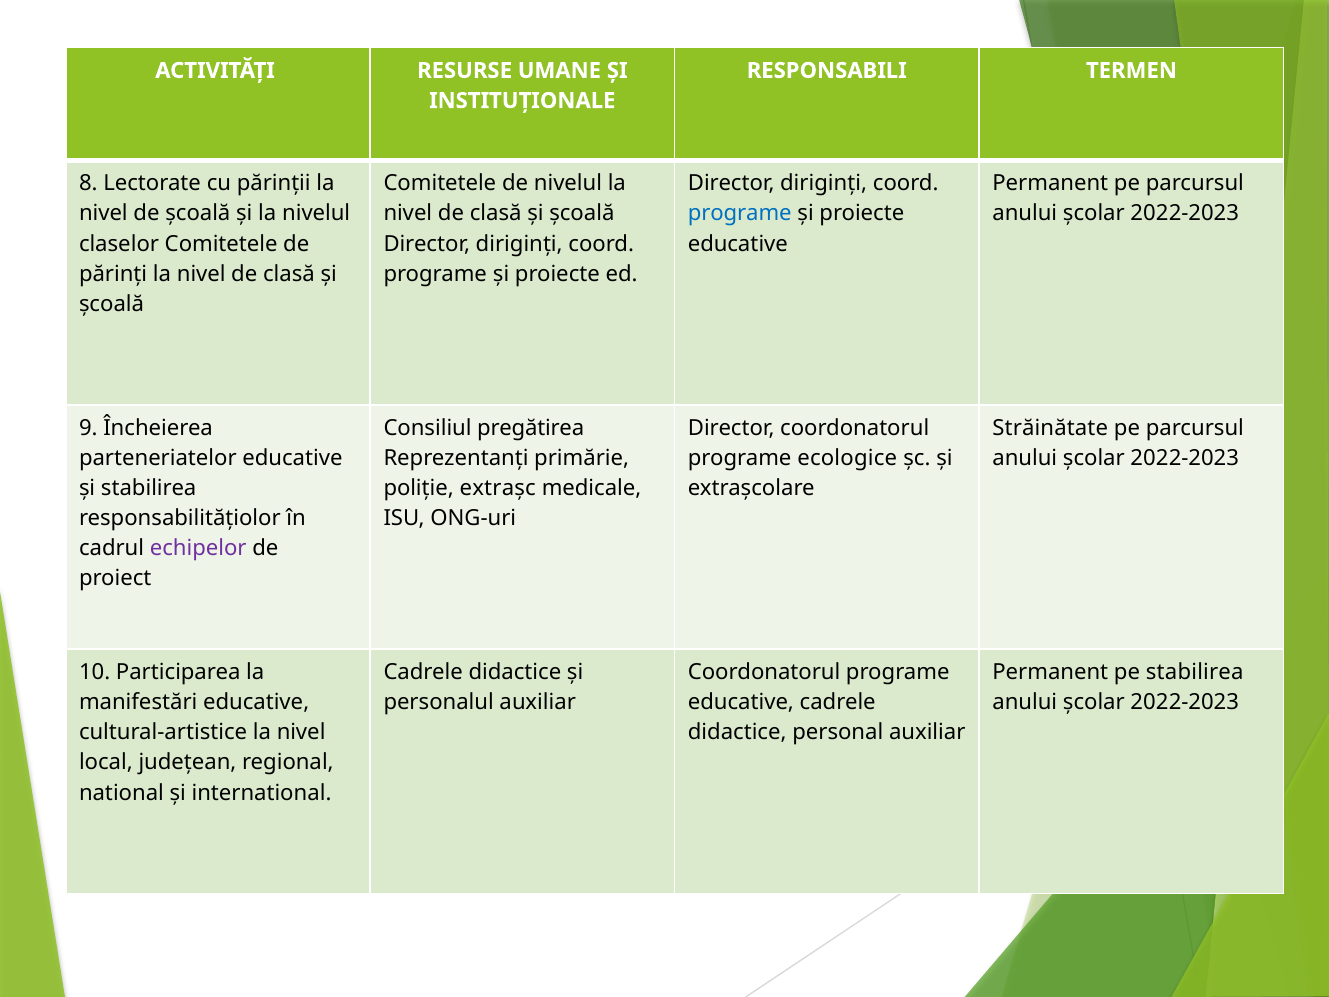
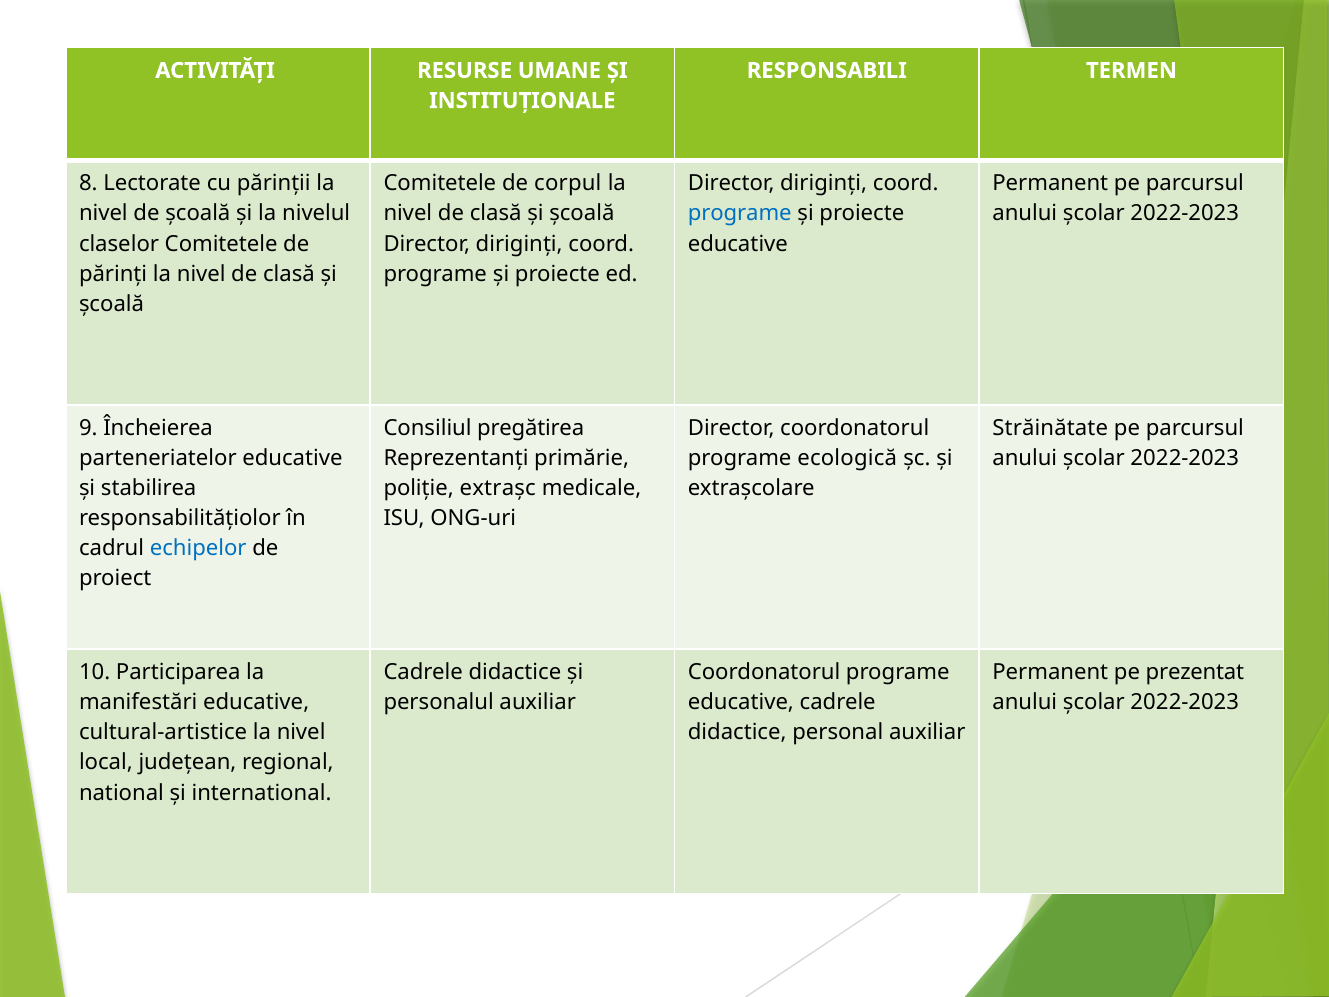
de nivelul: nivelul -> corpul (568, 183)
ecologice: ecologice -> ecologică (847, 458)
echipelor colour: purple -> blue (198, 548)
pe stabilirea: stabilirea -> prezentat (1195, 672)
